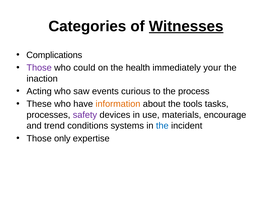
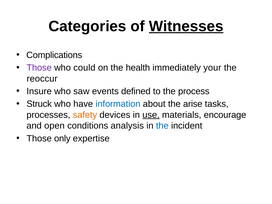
inaction: inaction -> reoccur (42, 79)
Acting: Acting -> Insure (39, 91)
curious: curious -> defined (136, 91)
These: These -> Struck (39, 104)
information colour: orange -> blue (118, 104)
tools: tools -> arise (193, 104)
safety colour: purple -> orange (85, 115)
use underline: none -> present (151, 115)
trend: trend -> open (54, 126)
systems: systems -> analysis (127, 126)
